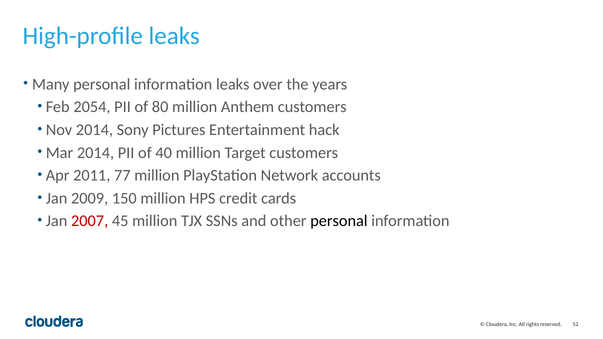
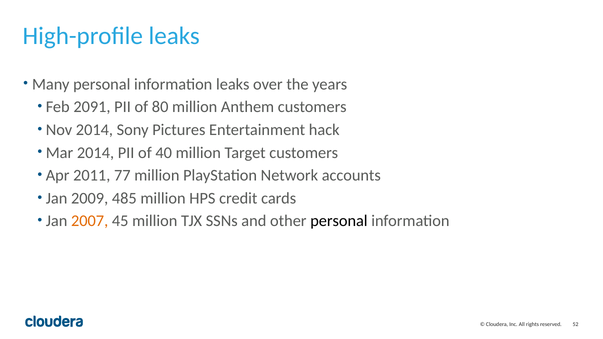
2054: 2054 -> 2091 (92, 107)
150: 150 -> 485 (124, 198)
2007 colour: red -> orange (90, 221)
